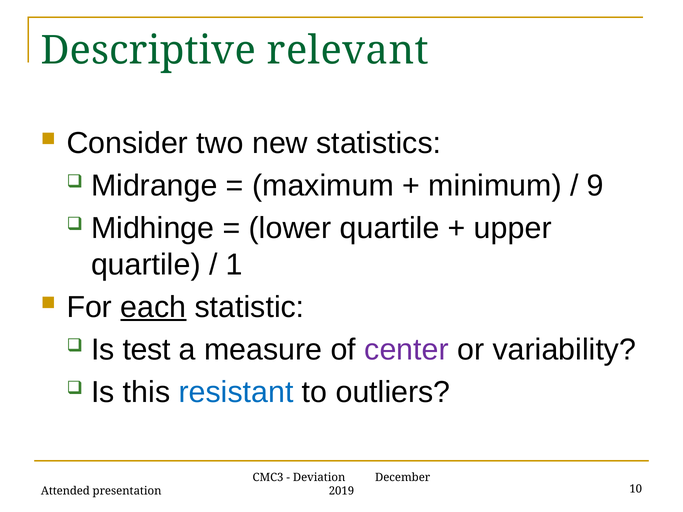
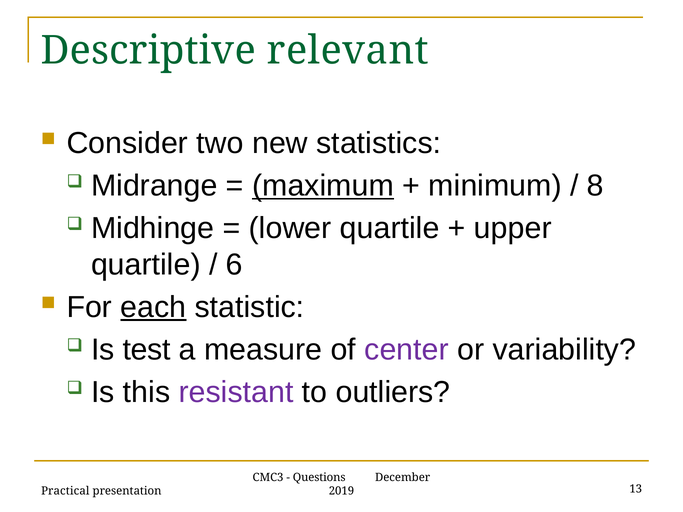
maximum underline: none -> present (323, 186)
9: 9 -> 8 (595, 186)
1: 1 -> 6 (234, 265)
resistant colour: blue -> purple (236, 392)
Deviation: Deviation -> Questions (319, 478)
Attended: Attended -> Practical (65, 491)
10: 10 -> 13 (636, 489)
